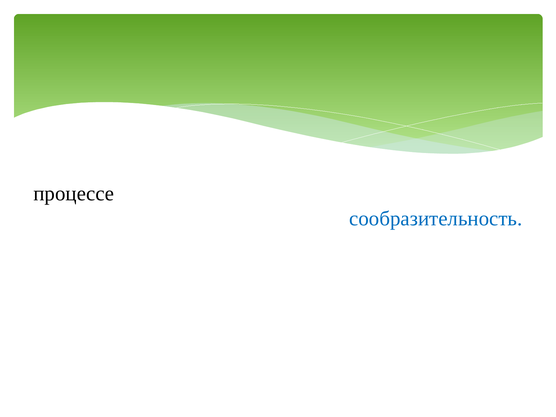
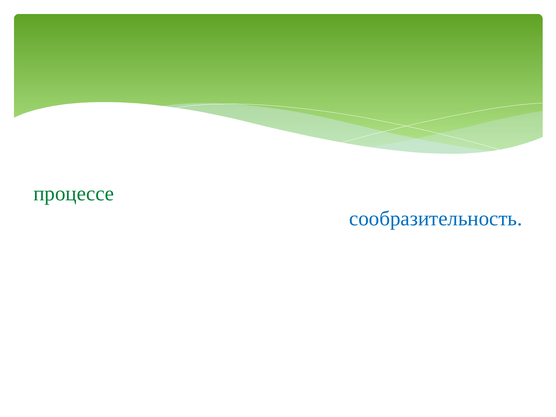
процессе colour: black -> green (74, 194)
